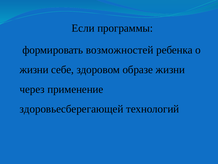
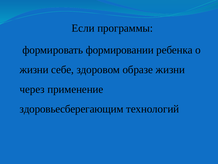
возможностей: возможностей -> формировании (120, 50)
здоровьесберегающей: здоровьесберегающей -> здоровьесберегающим (72, 109)
